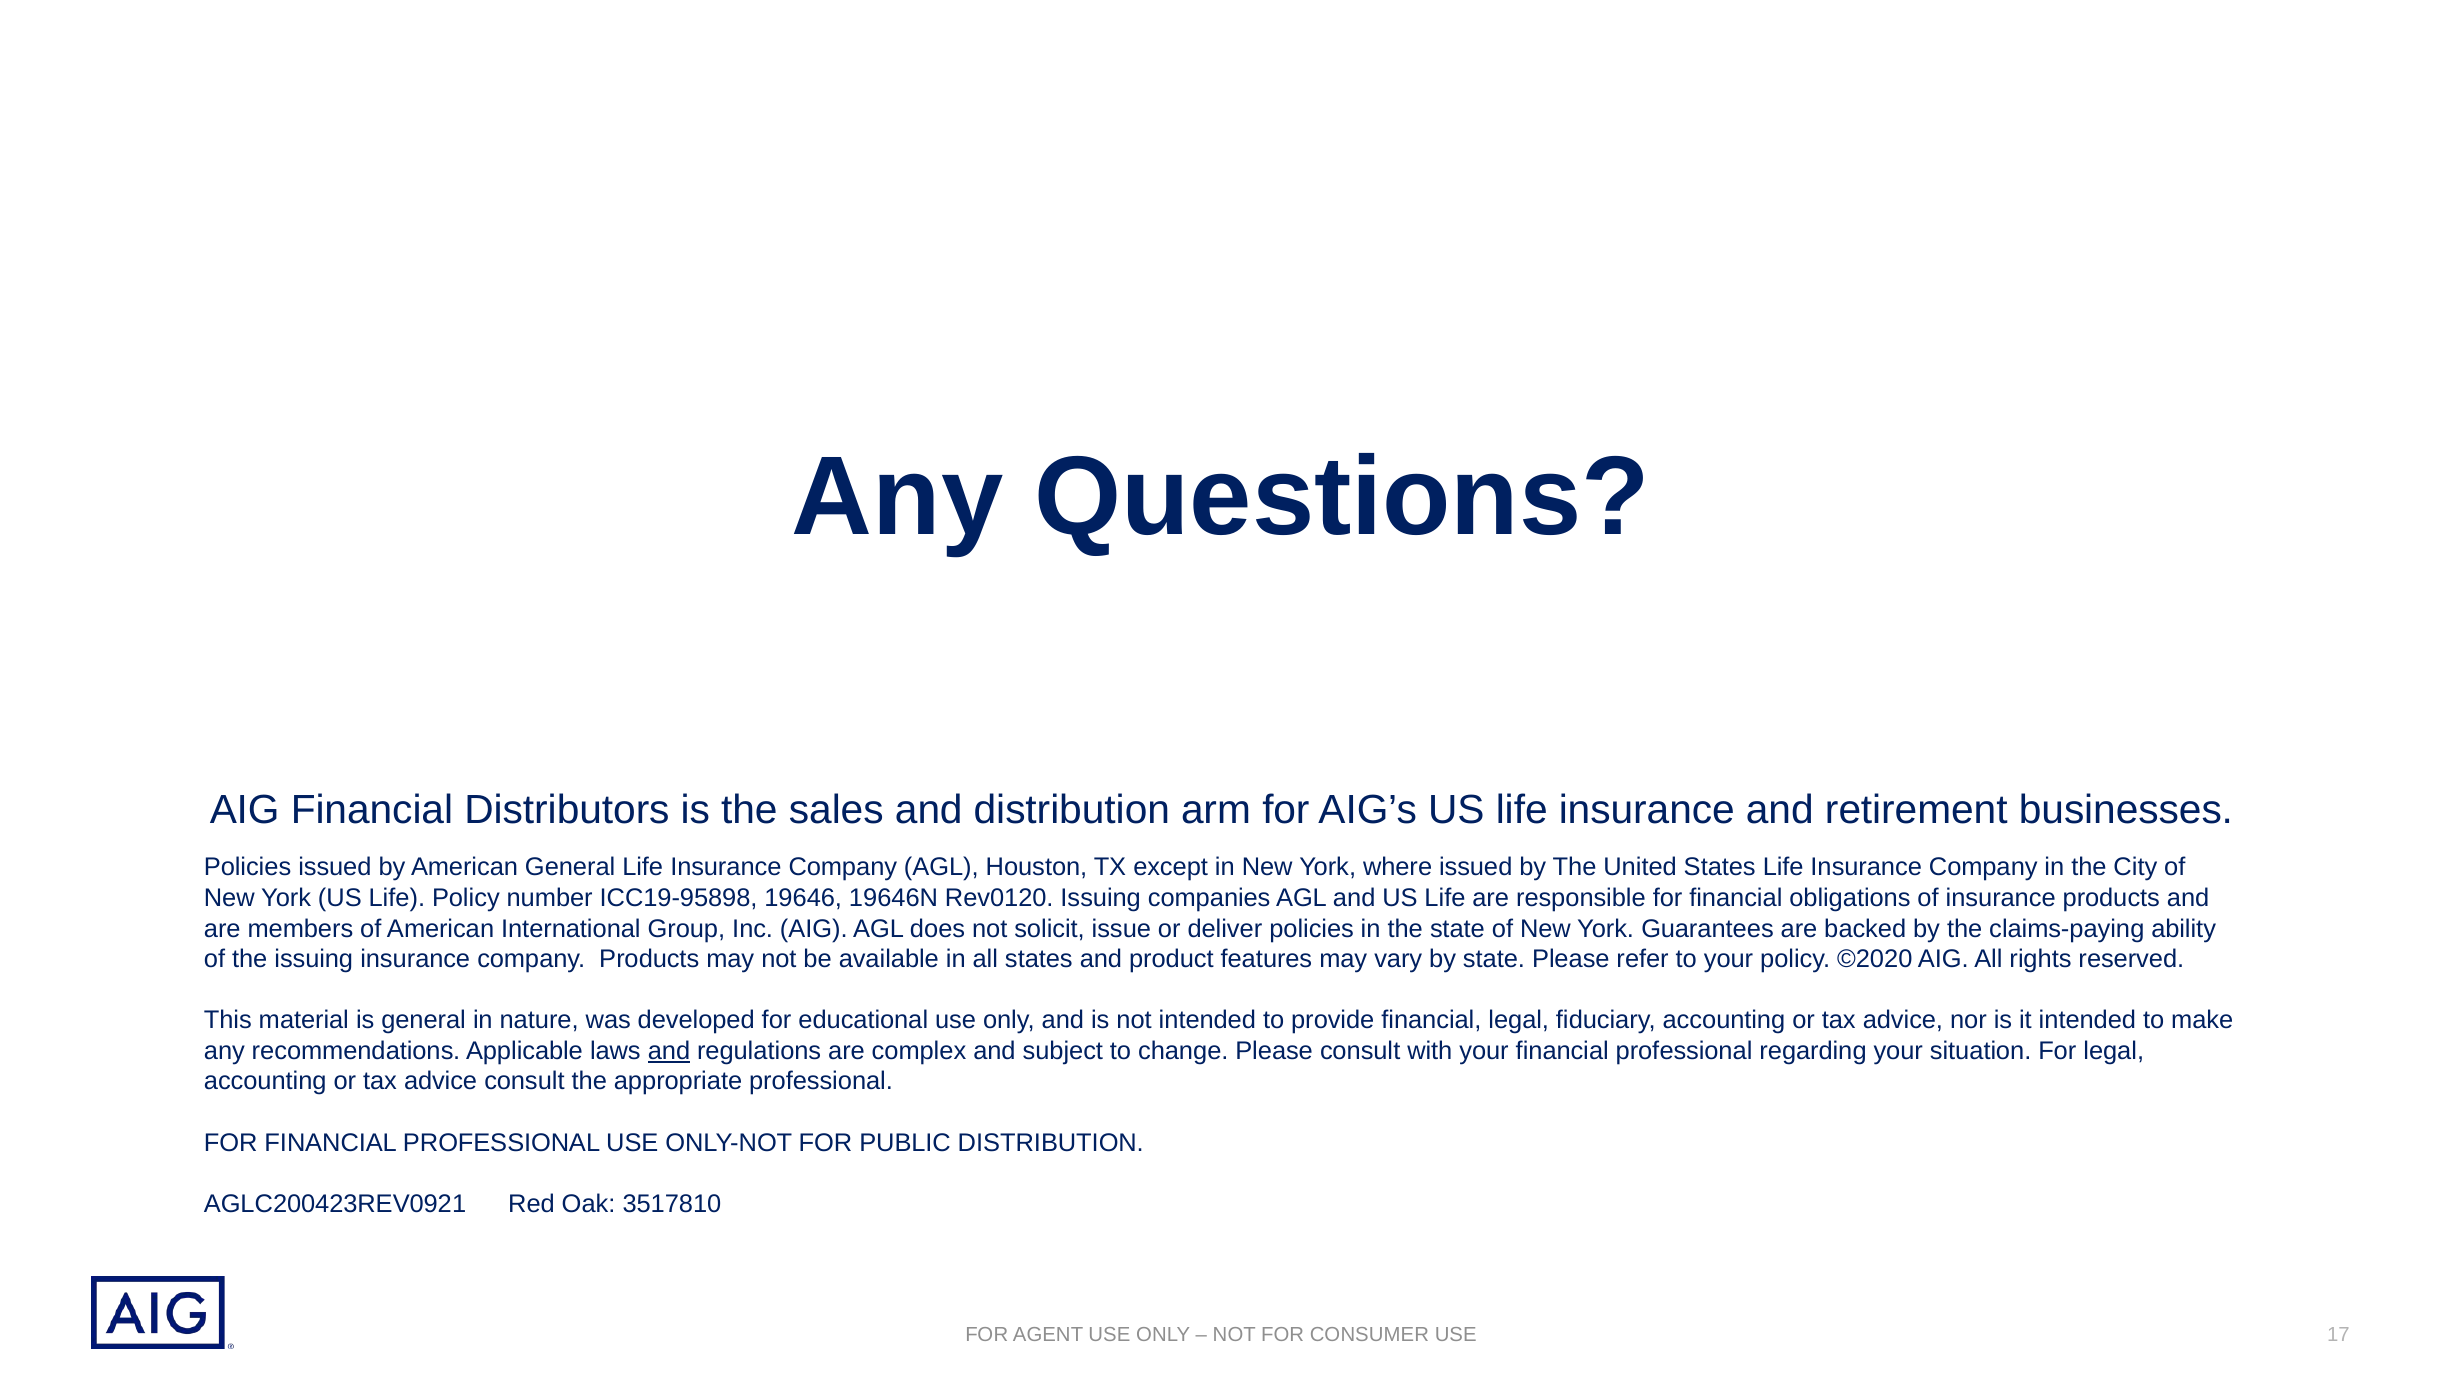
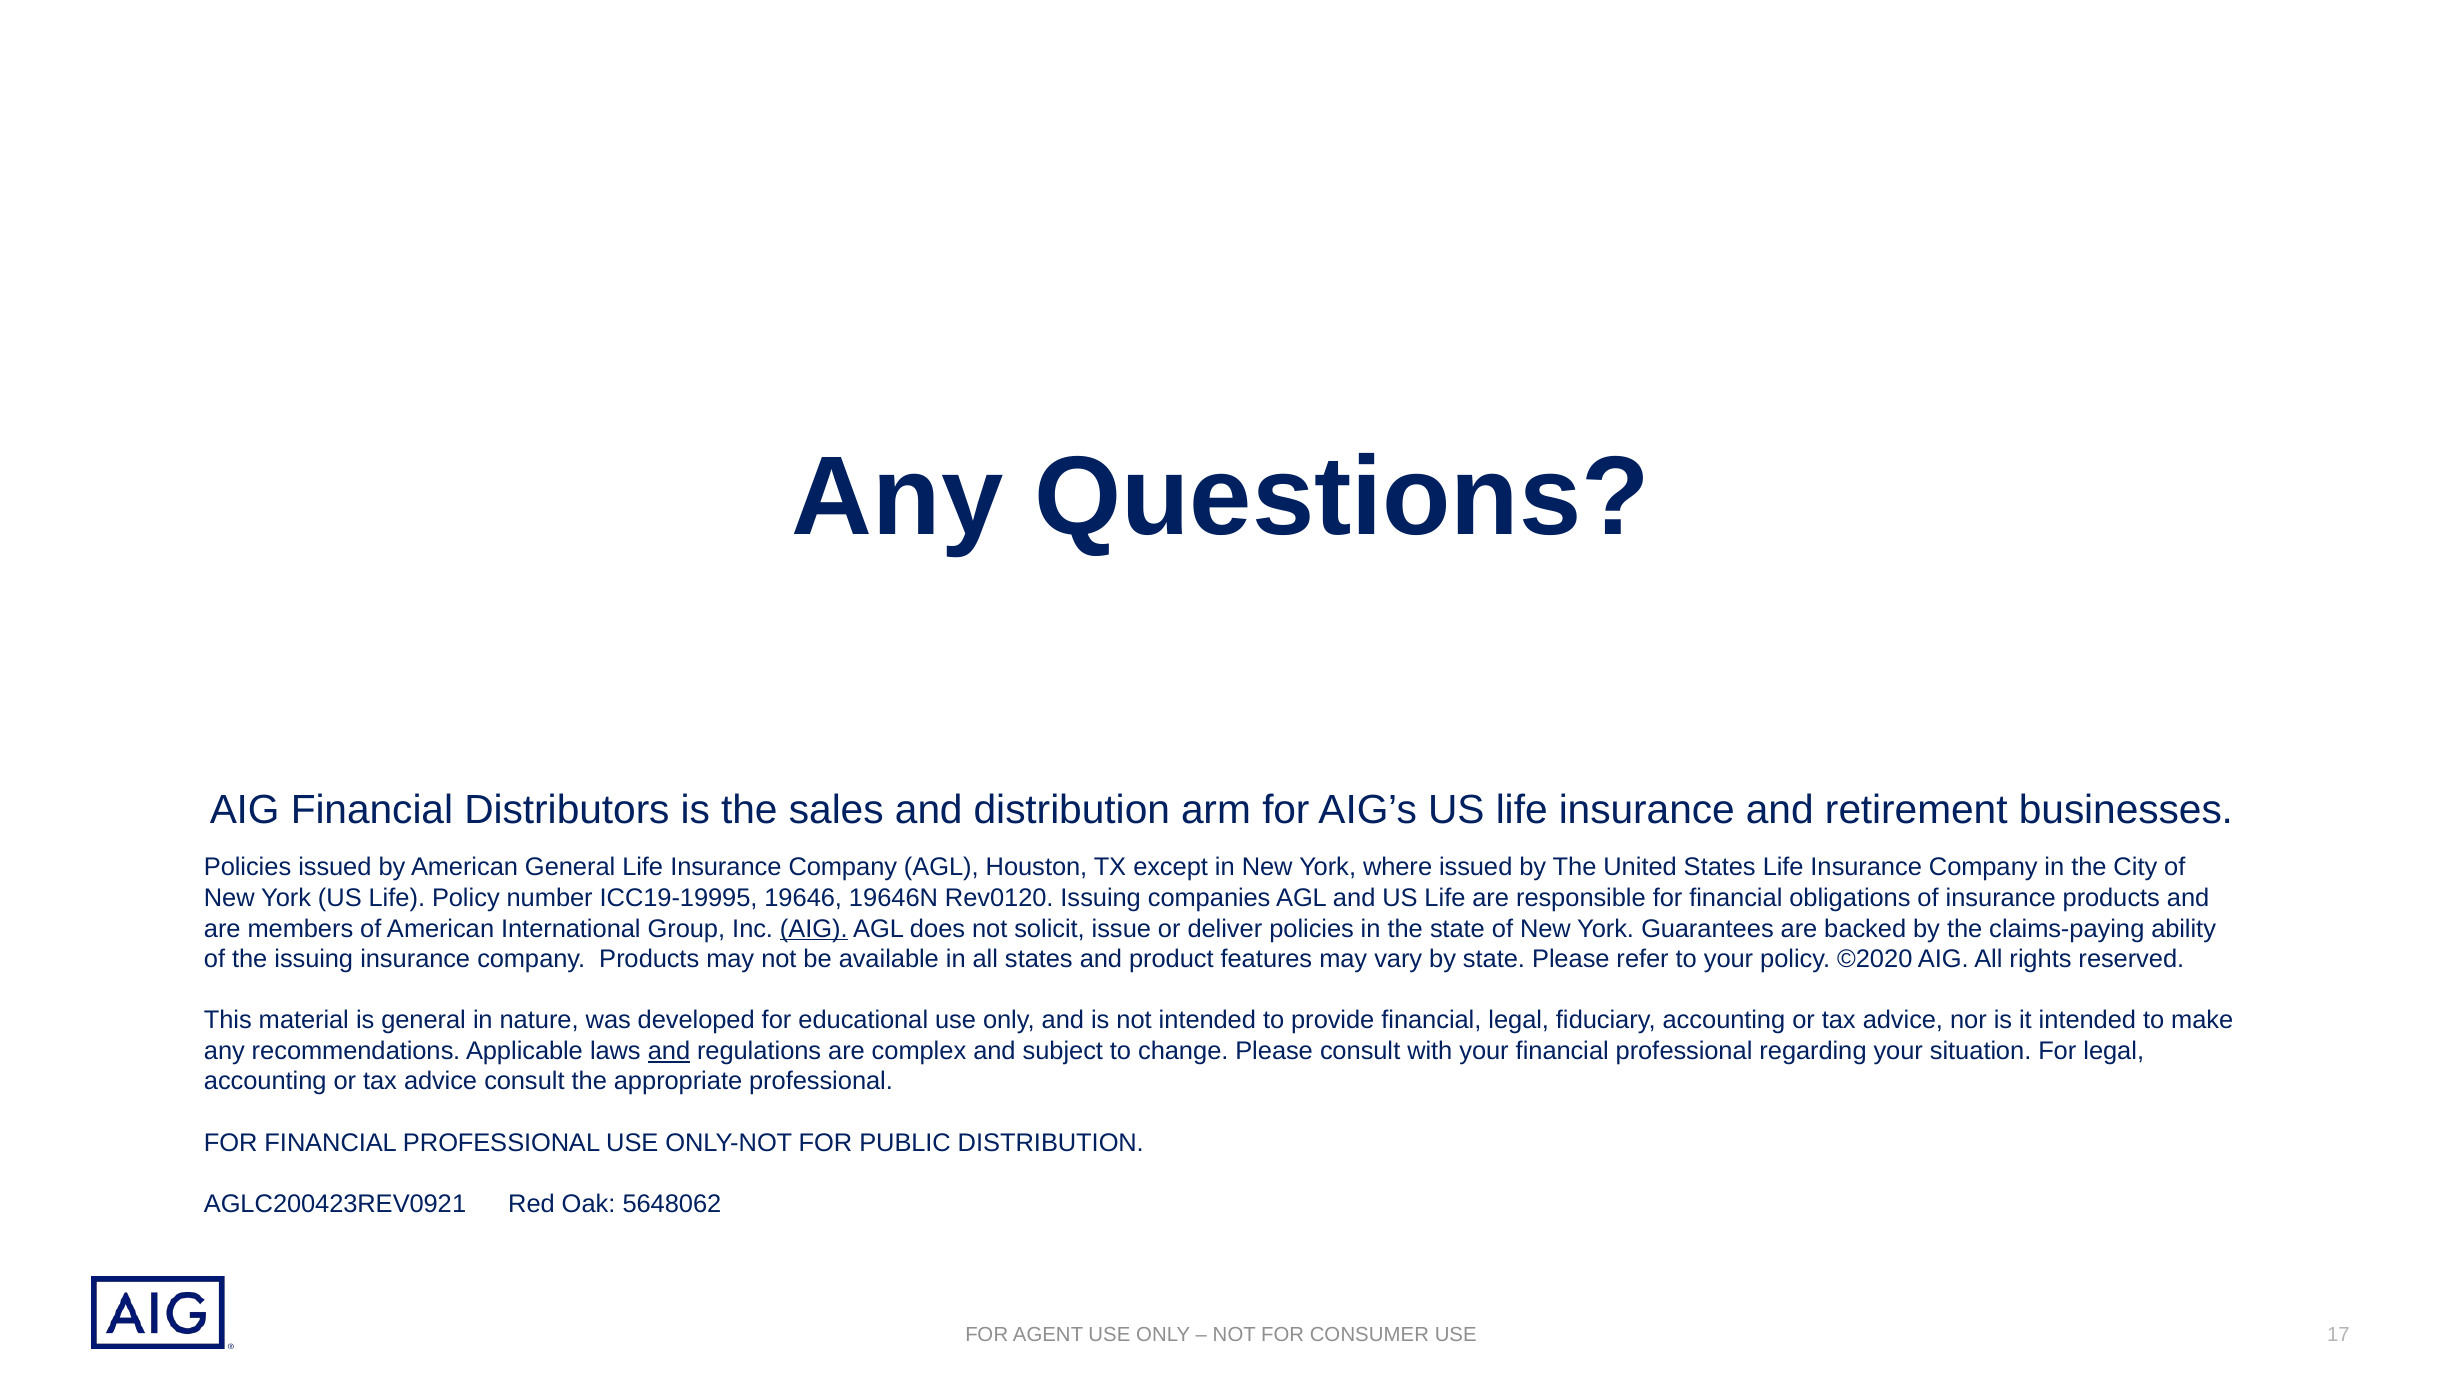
ICC19-95898: ICC19-95898 -> ICC19-19995 (679, 898)
AIG underline: none -> present (814, 929)
3517810: 3517810 -> 5648062 (672, 1204)
